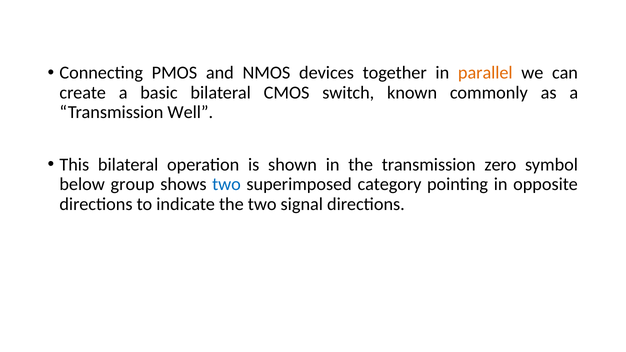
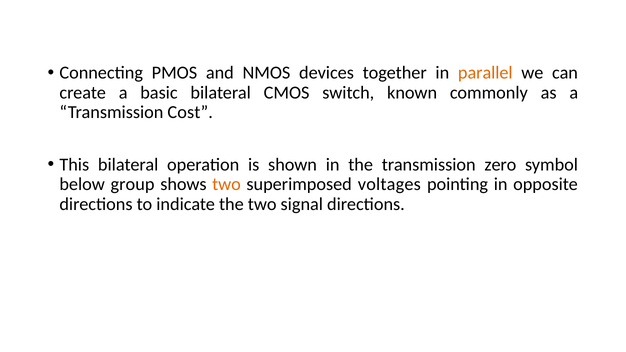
Well: Well -> Cost (190, 112)
two colour: blue -> orange (226, 184)
category: category -> voltages (389, 184)
